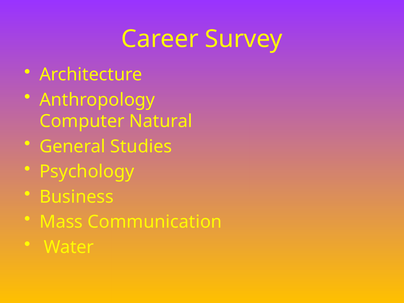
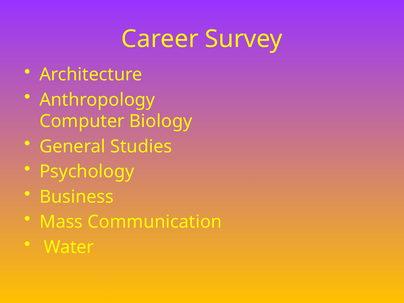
Natural: Natural -> Biology (161, 121)
